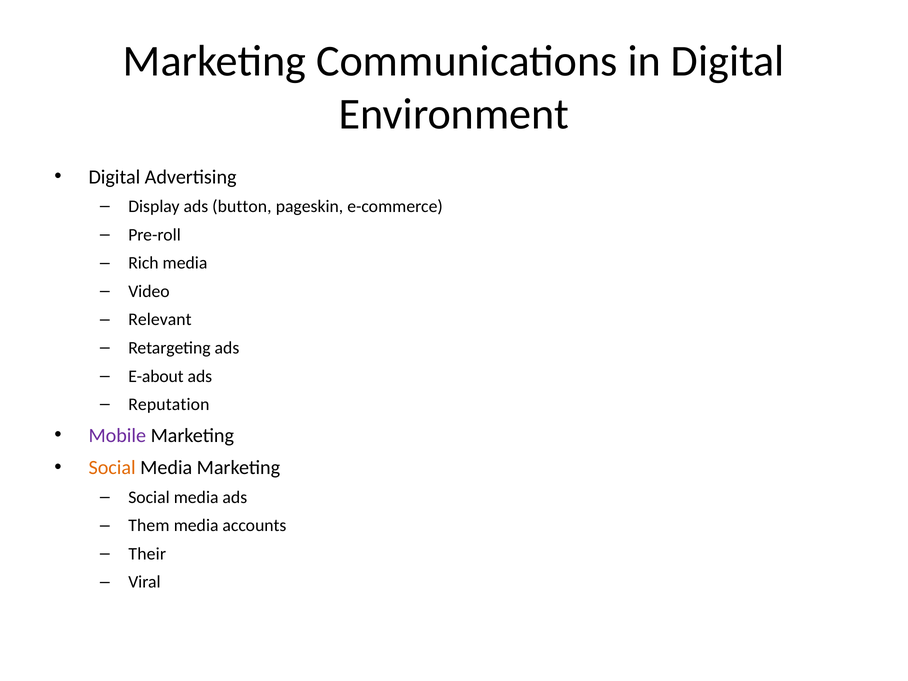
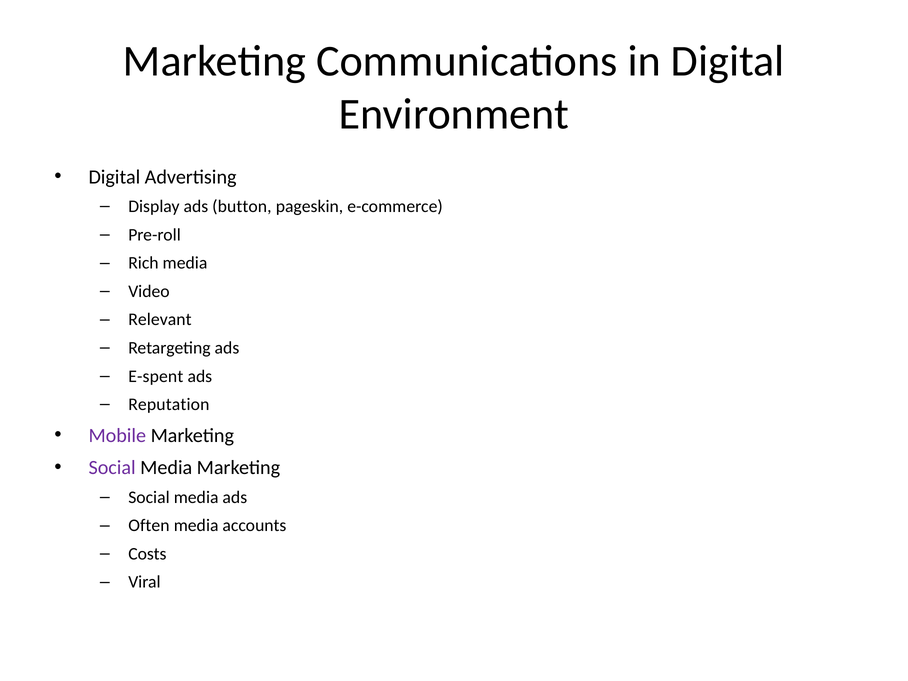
E-about: E-about -> E-spent (156, 376)
Social colour: orange -> purple (112, 468)
Them: Them -> Often (149, 526)
Their: Their -> Costs (147, 554)
